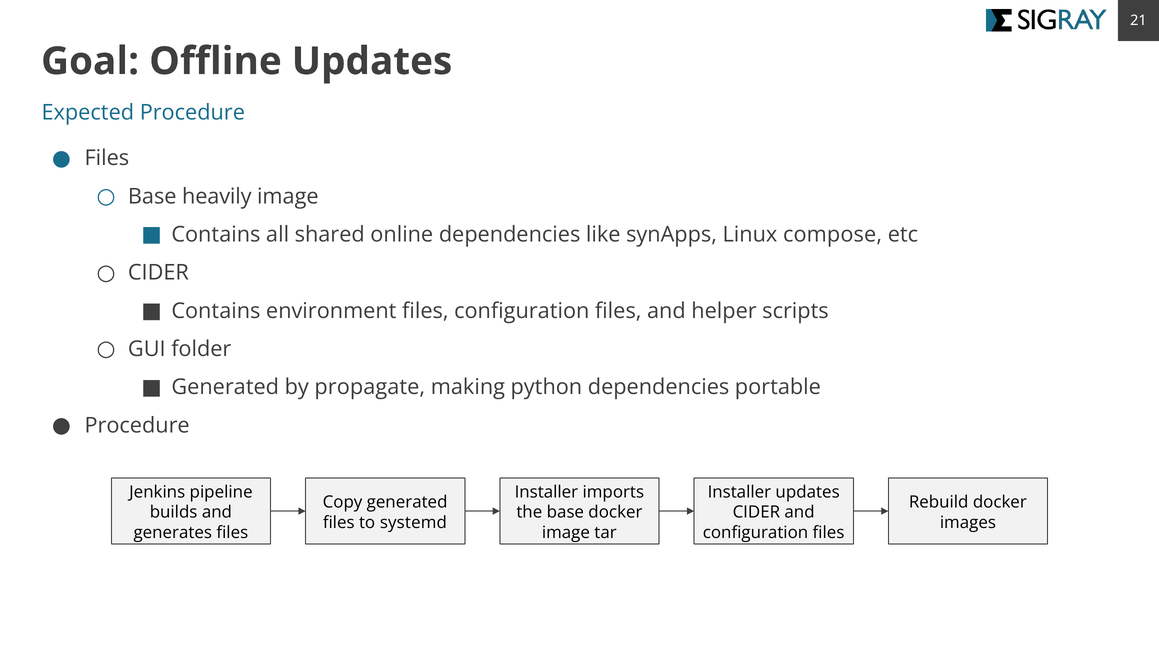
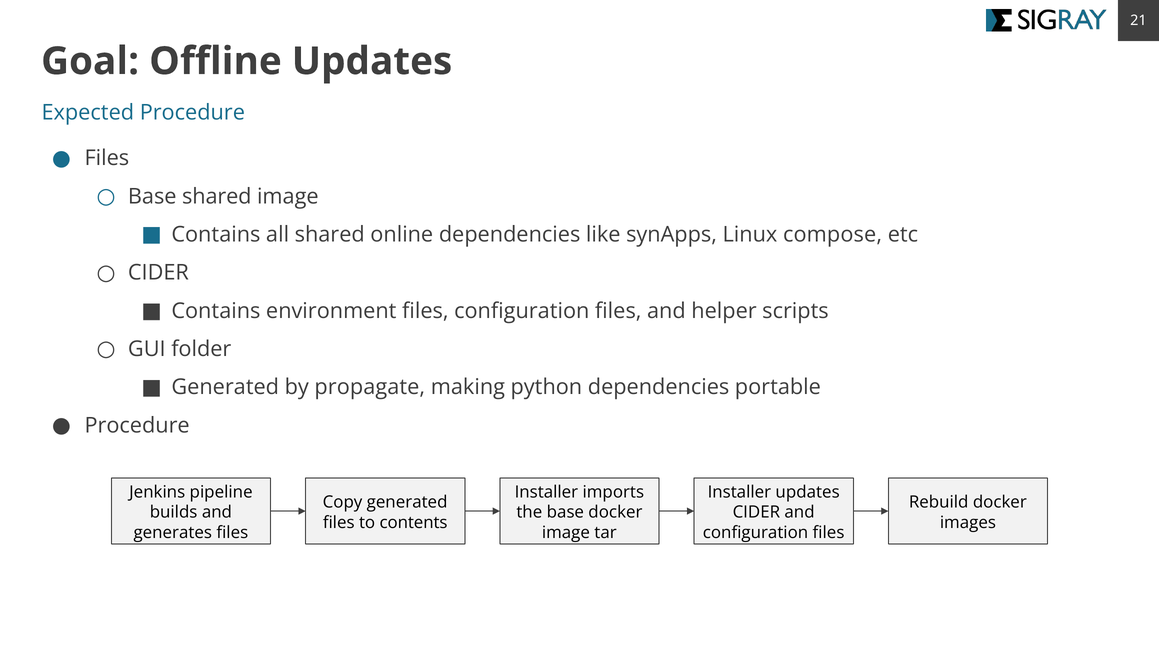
Base heavily: heavily -> shared (217, 196)
systemd: systemd -> contents (414, 522)
